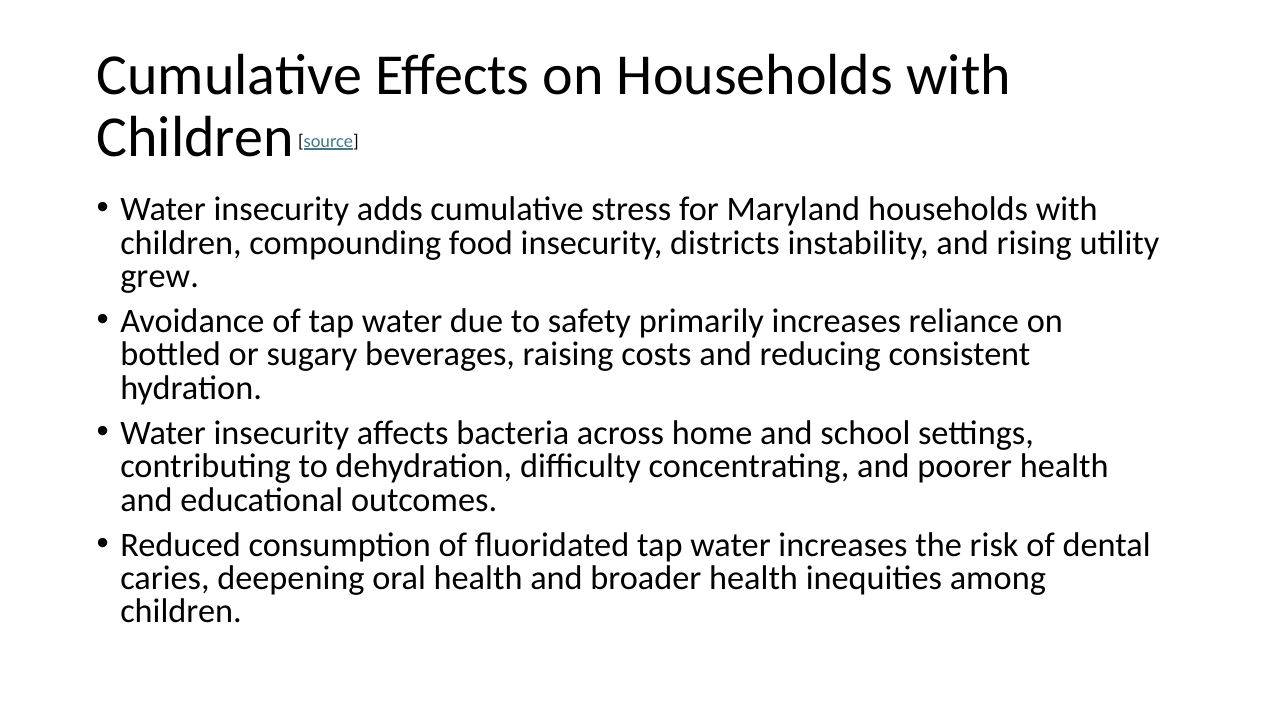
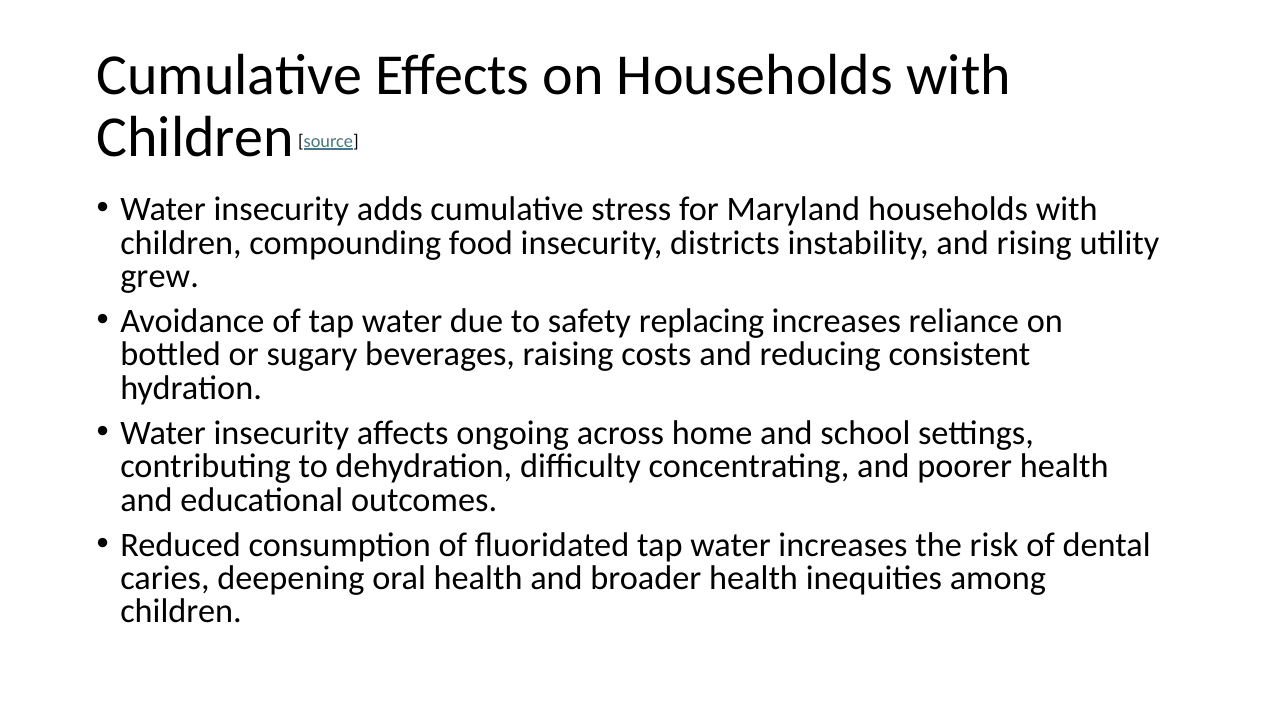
primarily: primarily -> replacing (702, 321)
bacteria: bacteria -> ongoing (513, 433)
